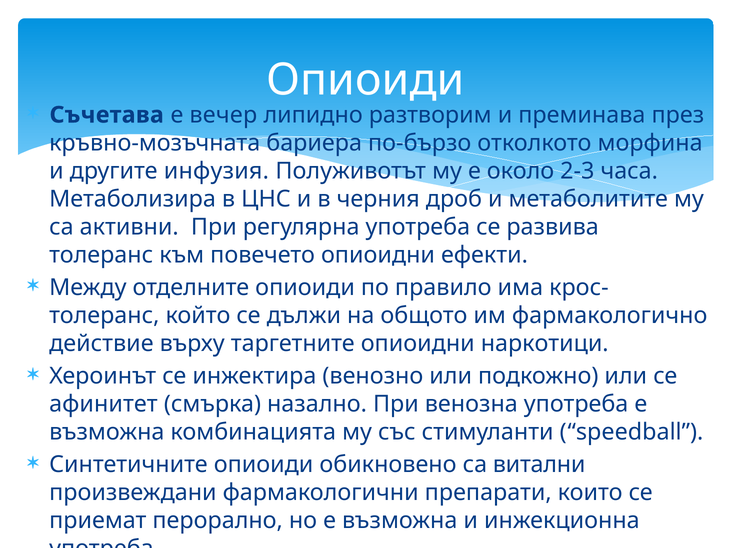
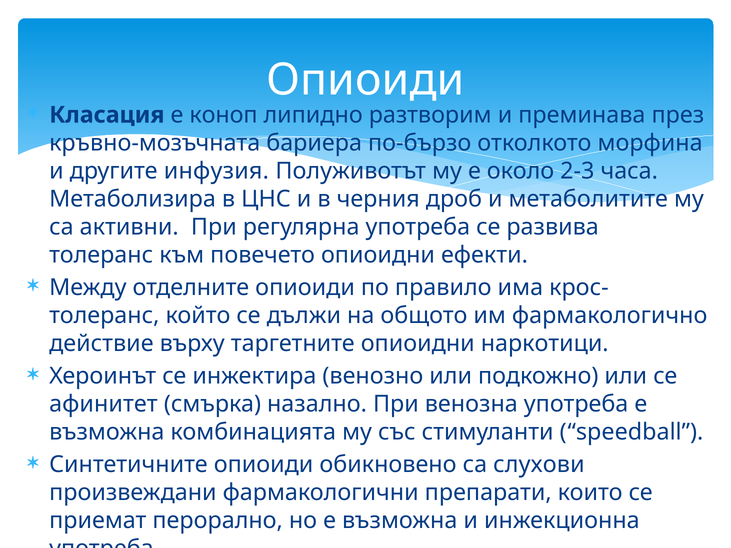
Съчетава: Съчетава -> Класация (107, 115)
вечер: вечер -> коноп (224, 115)
витални: витални -> слухови (539, 465)
